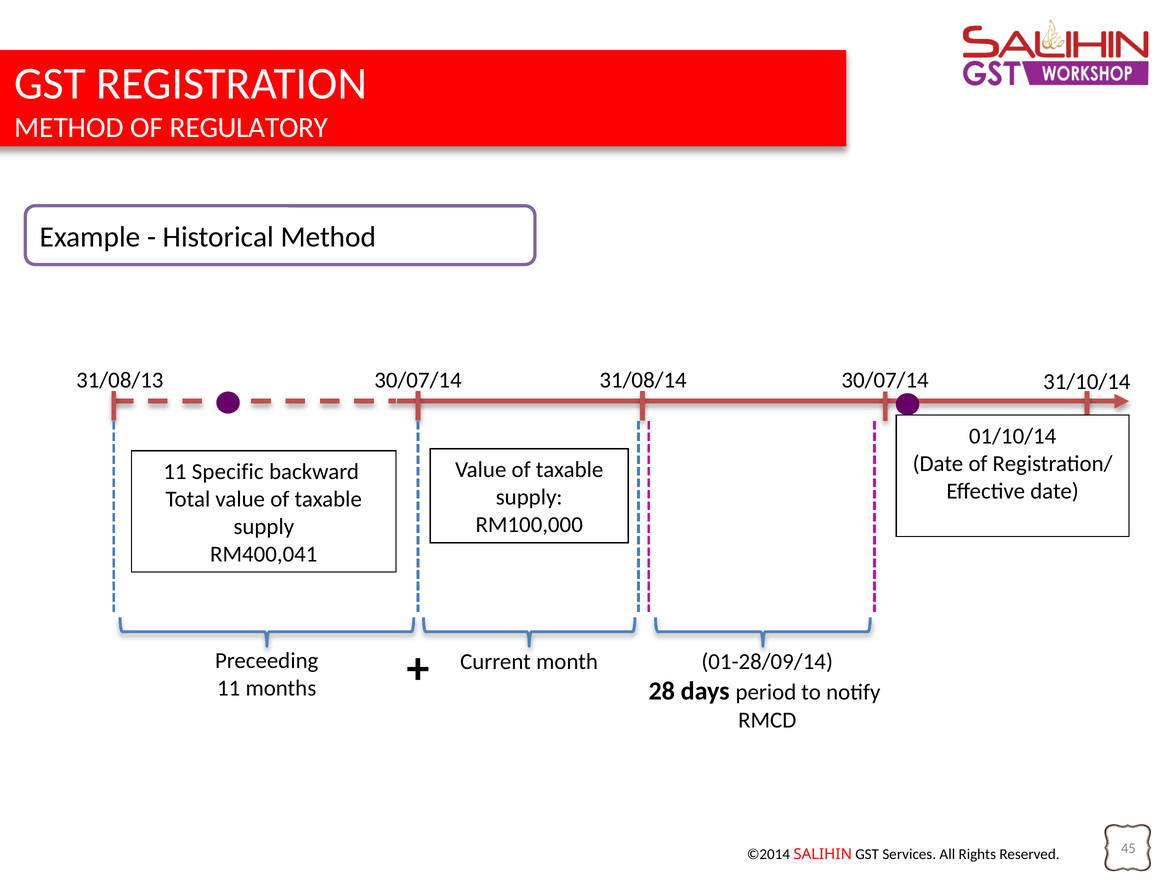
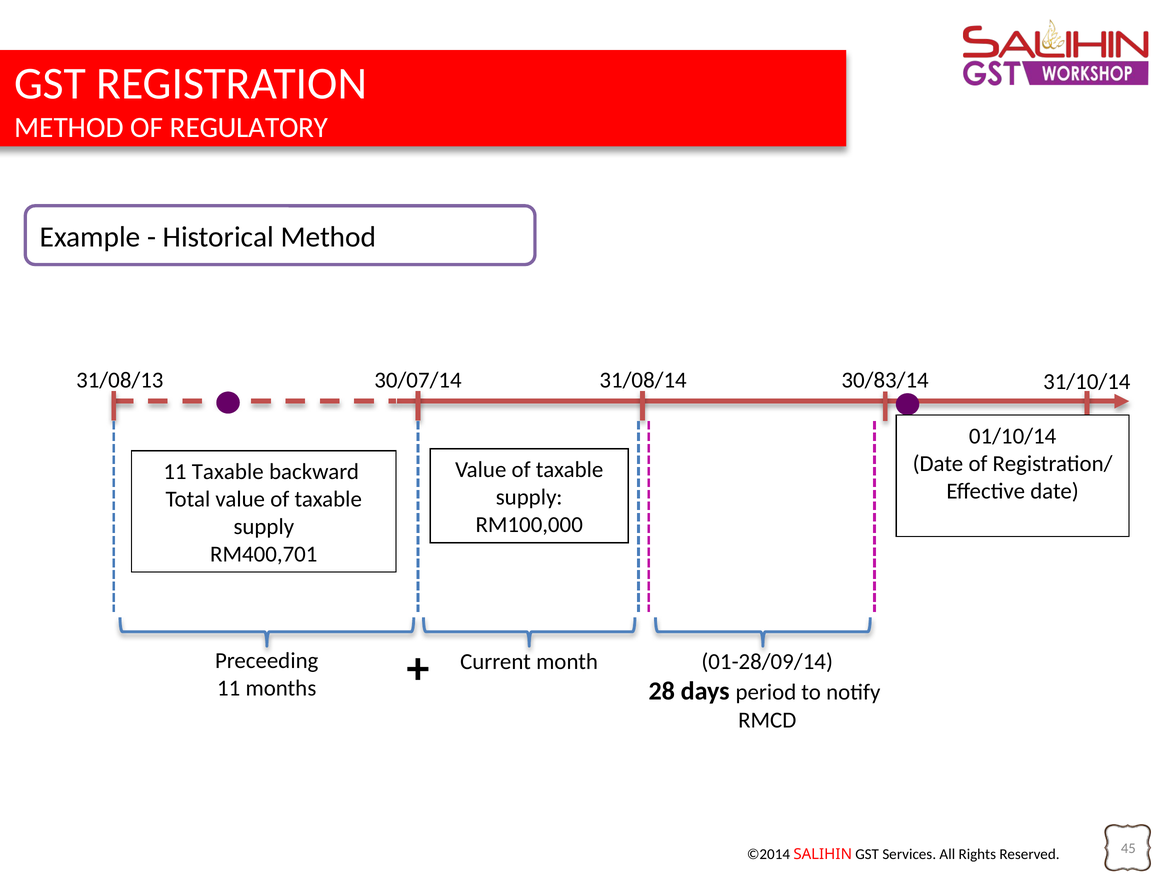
31/08/13 30/07/14: 30/07/14 -> 30/83/14 (885, 380)
11 Specific: Specific -> Taxable (228, 472)
RM400,041: RM400,041 -> RM400,701 (264, 554)
